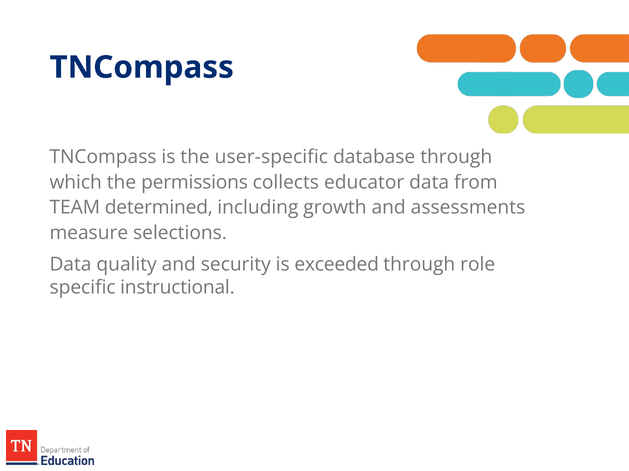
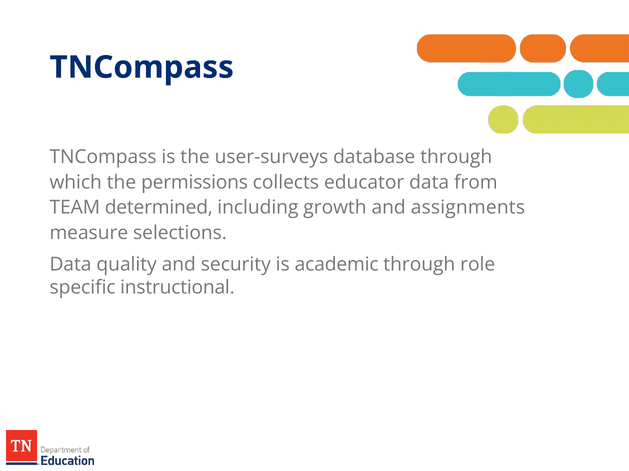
user-specific: user-specific -> user-surveys (271, 157)
assessments: assessments -> assignments (468, 208)
exceeded: exceeded -> academic (337, 265)
